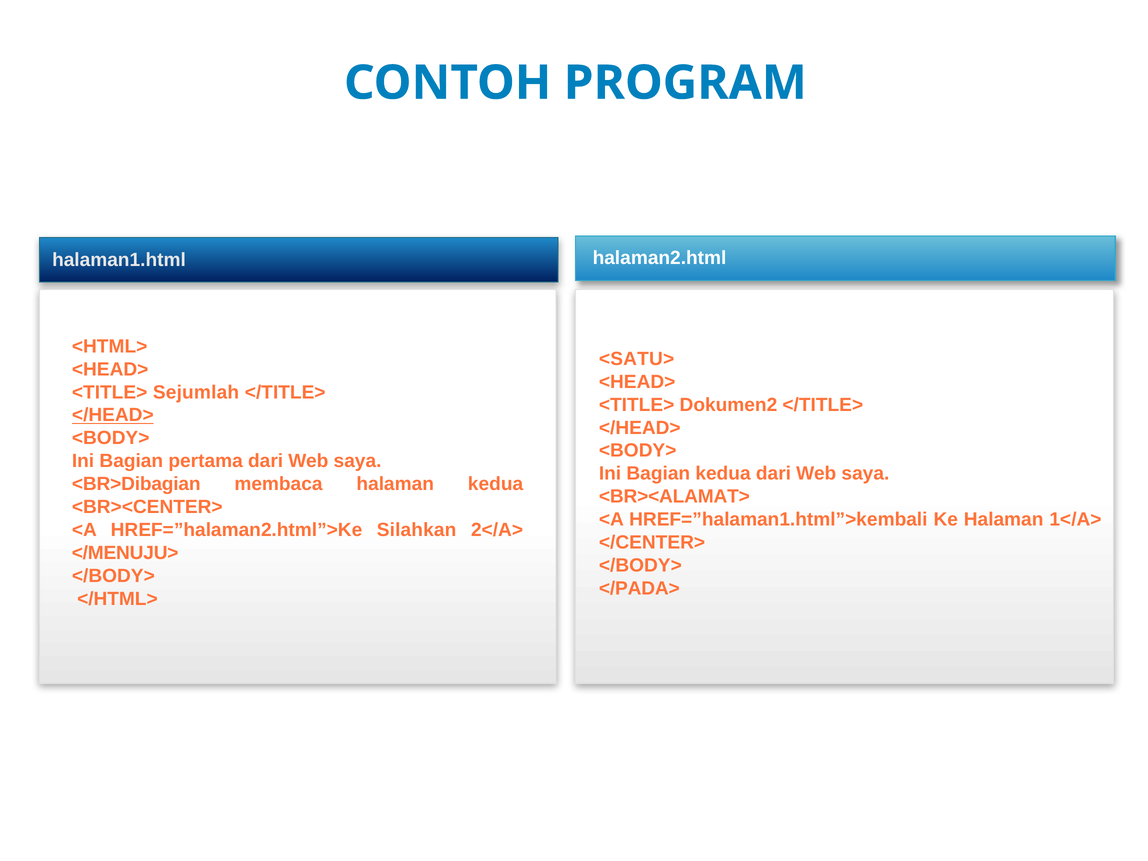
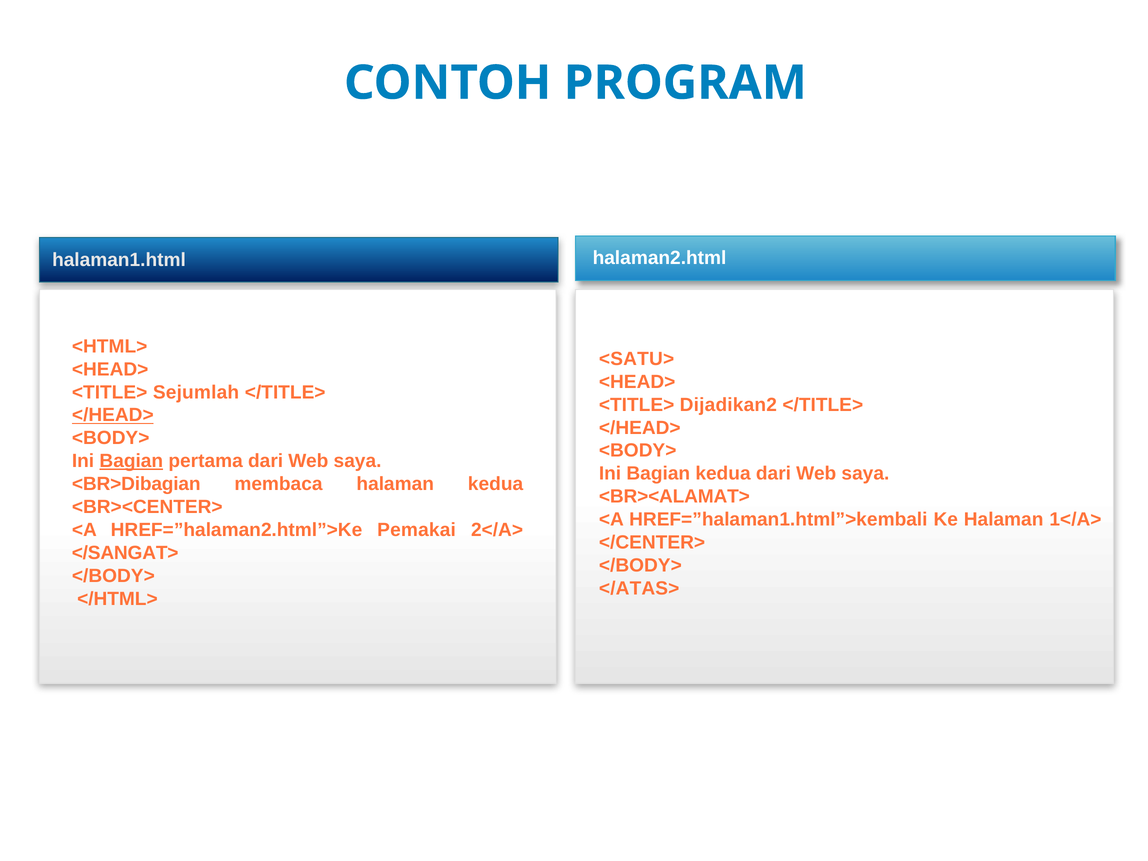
Dokumen2: Dokumen2 -> Dijadikan2 (728, 405)
Bagian underline: none -> present (131, 461)
Silahkan: Silahkan -> Pemakai (417, 530)
</MENUJU>: </MENUJU> -> </SANGAT> (125, 553)
</PADA>: </PADA> -> </ATAS> (639, 588)
